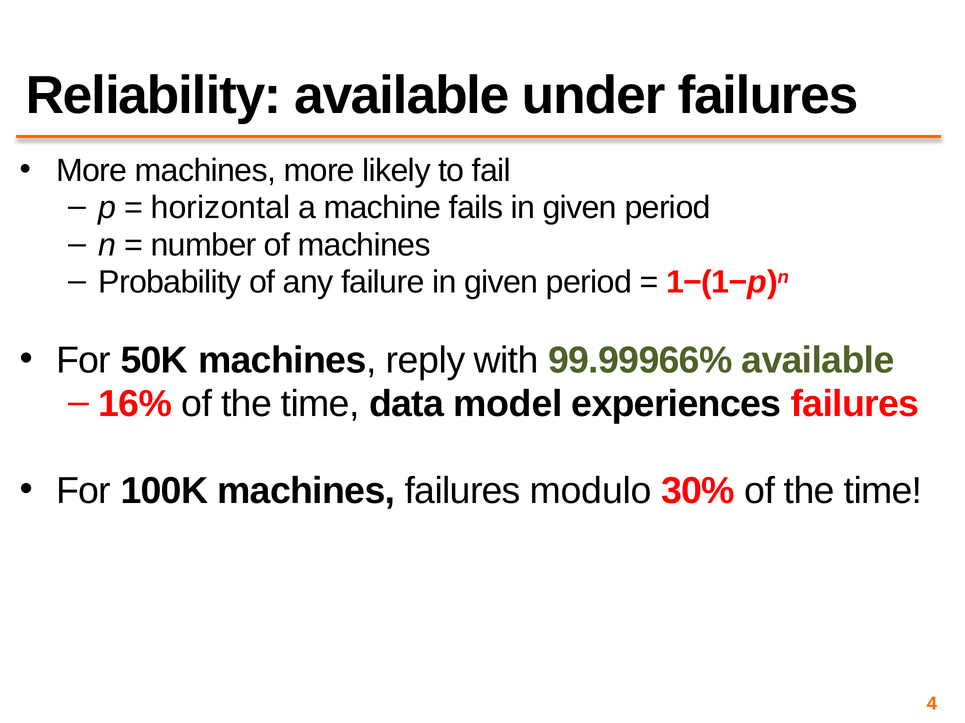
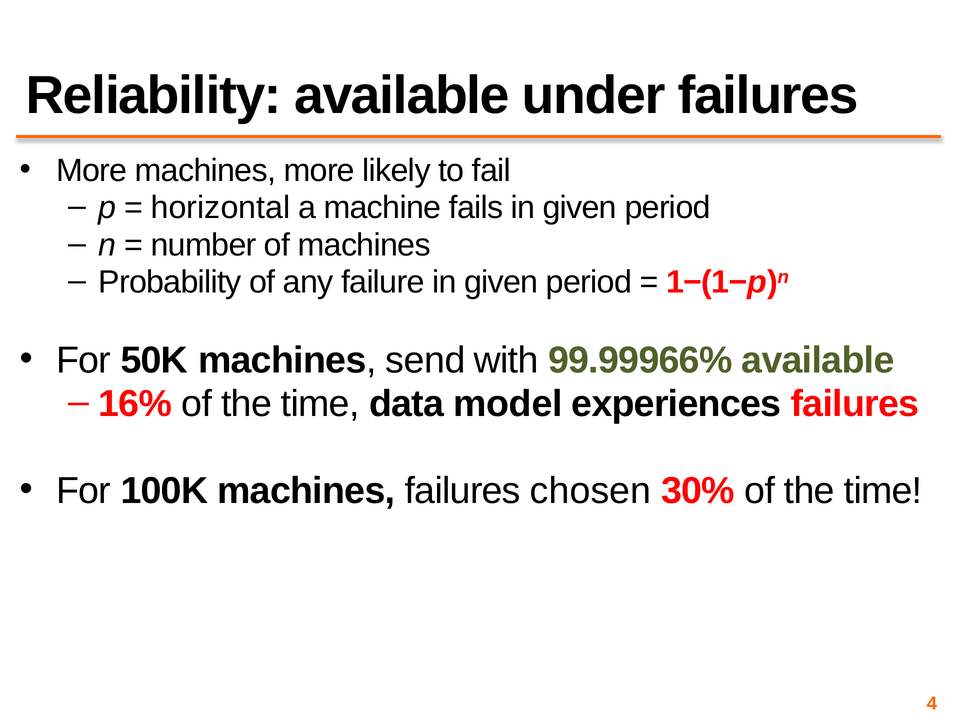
reply: reply -> send (425, 361)
modulo: modulo -> chosen (591, 491)
